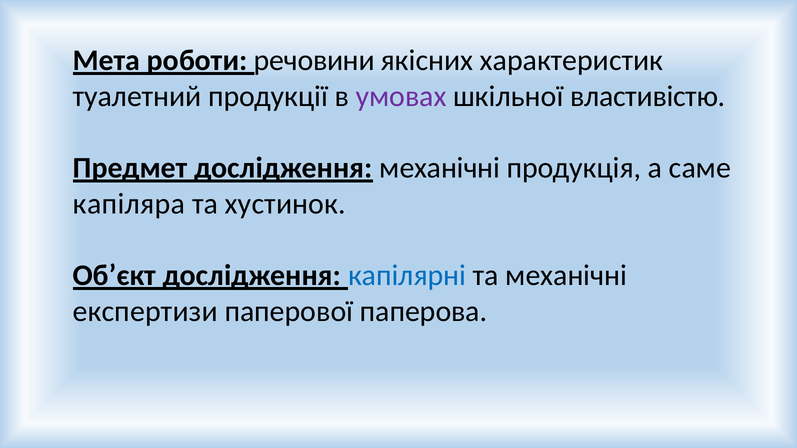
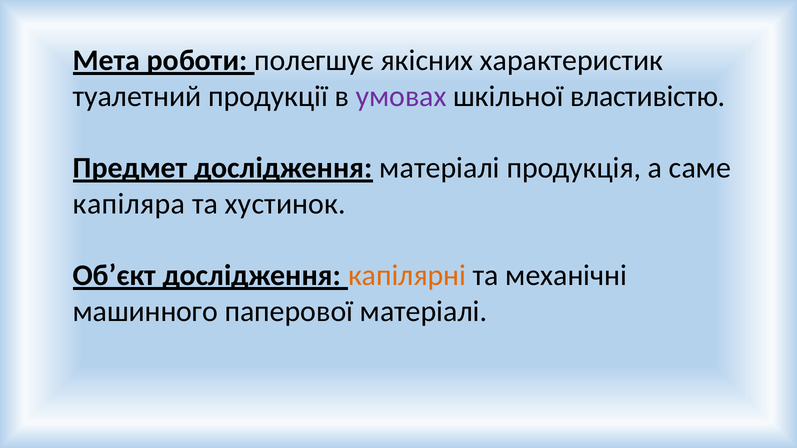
речовини: речовини -> полегшує (314, 61)
механічні: механічні -> матеріалі (440, 168)
капілярні colour: blue -> orange (407, 276)
експертизи: експертизи -> машинного (145, 312)
паперової паперова: паперова -> матеріалі (424, 312)
